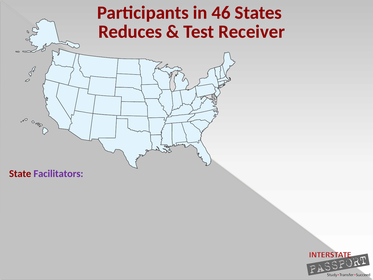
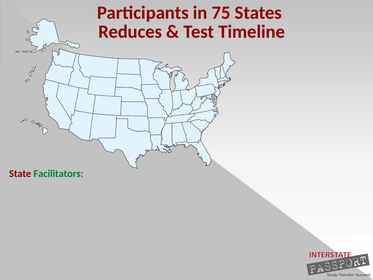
46: 46 -> 75 (221, 13)
Receiver: Receiver -> Timeline (252, 32)
Facilitators colour: purple -> green (58, 174)
